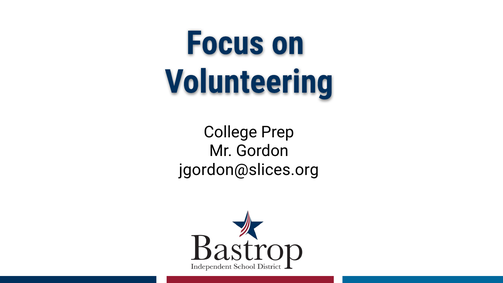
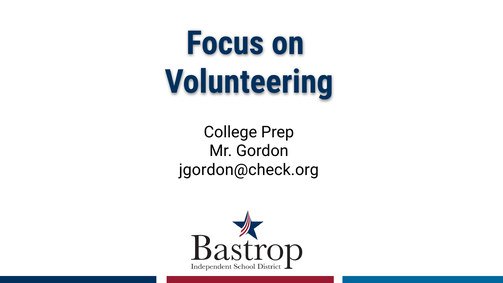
jgordon@slices.org: jgordon@slices.org -> jgordon@check.org (249, 170)
